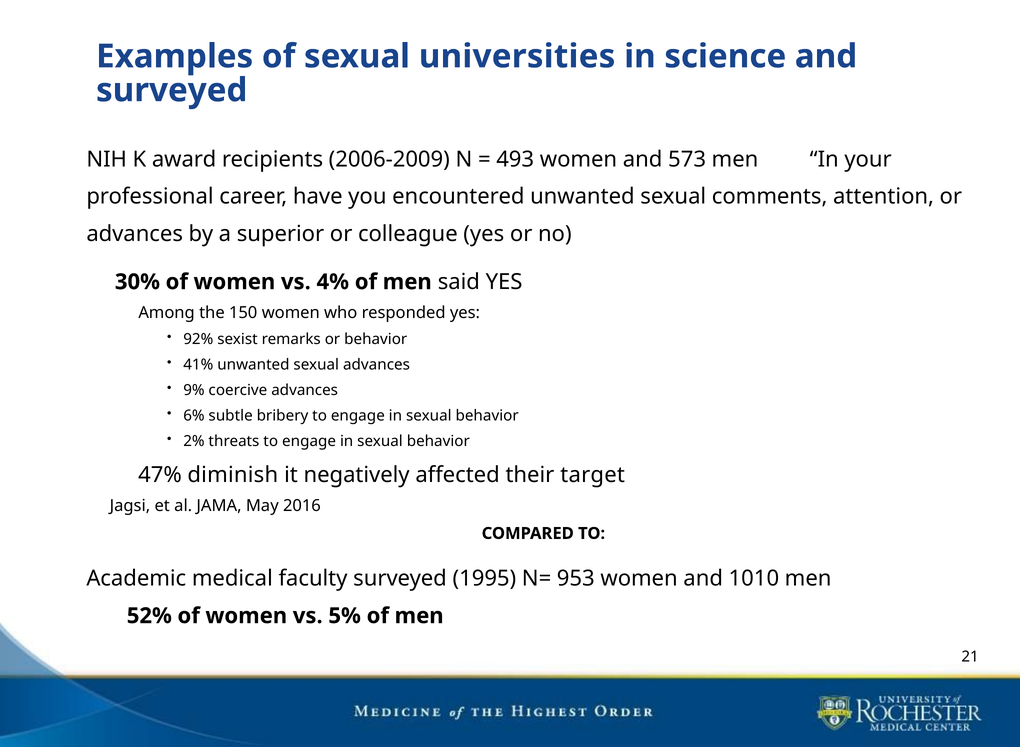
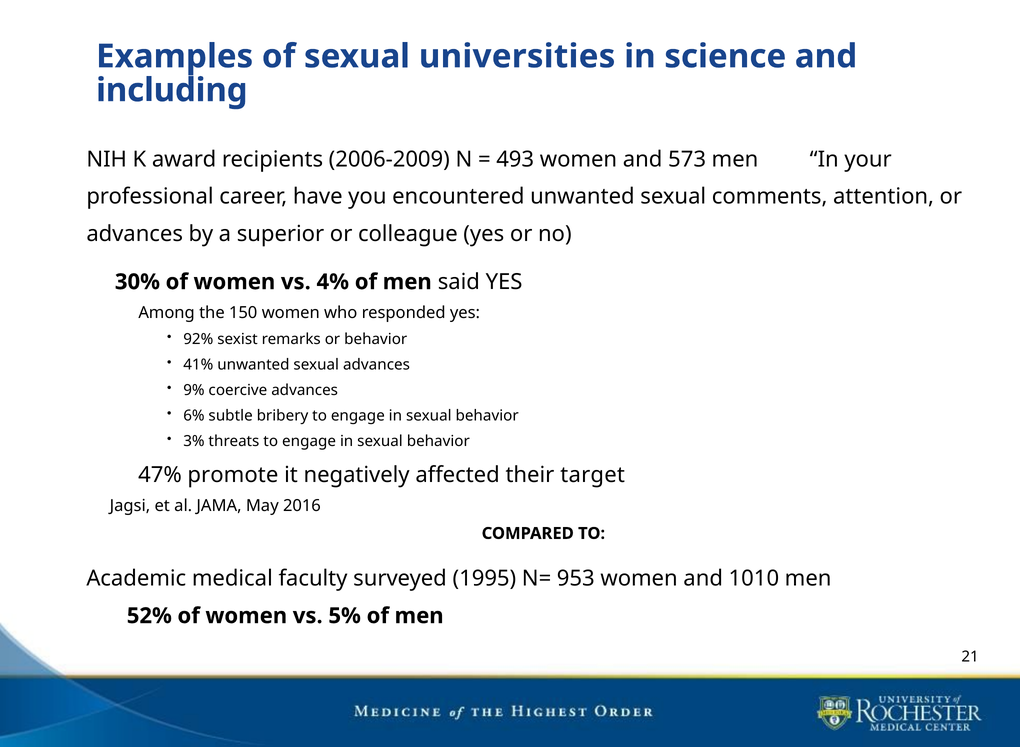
surveyed: surveyed -> including (172, 90)
2%: 2% -> 3% (194, 441)
diminish: diminish -> promote (233, 474)
